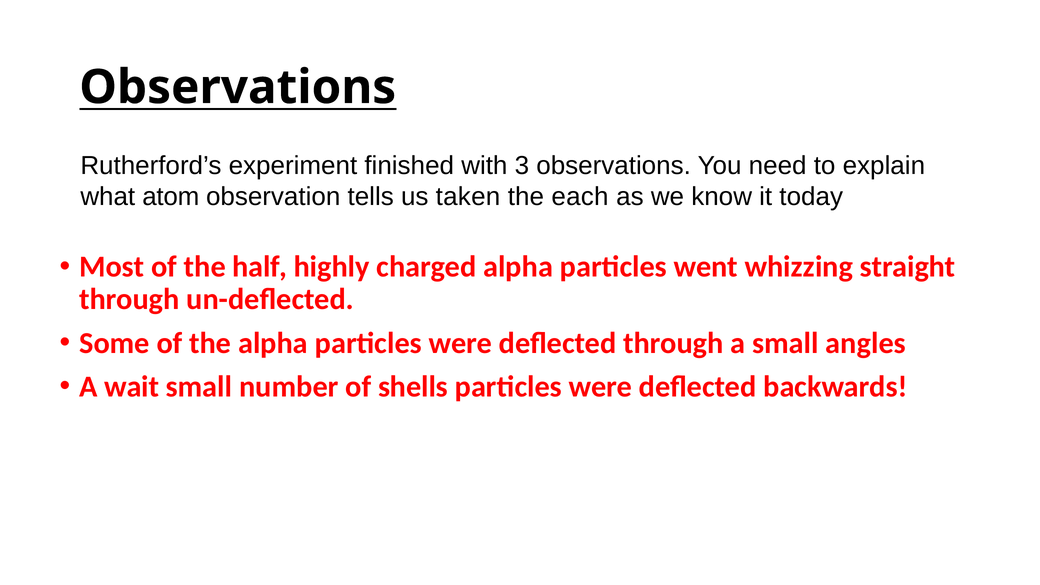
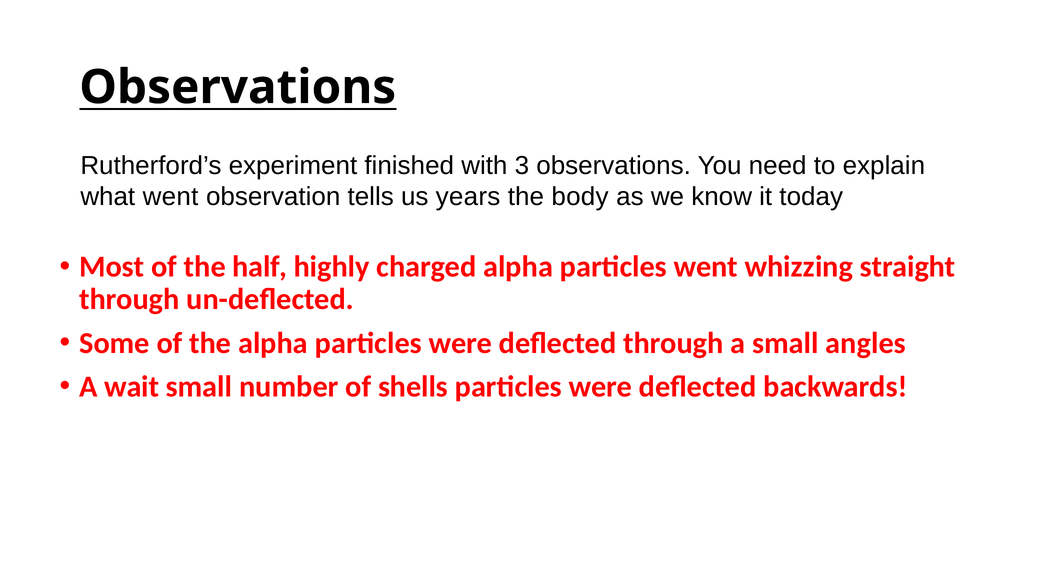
what atom: atom -> went (171, 197)
taken: taken -> years (468, 197)
each: each -> body (580, 197)
